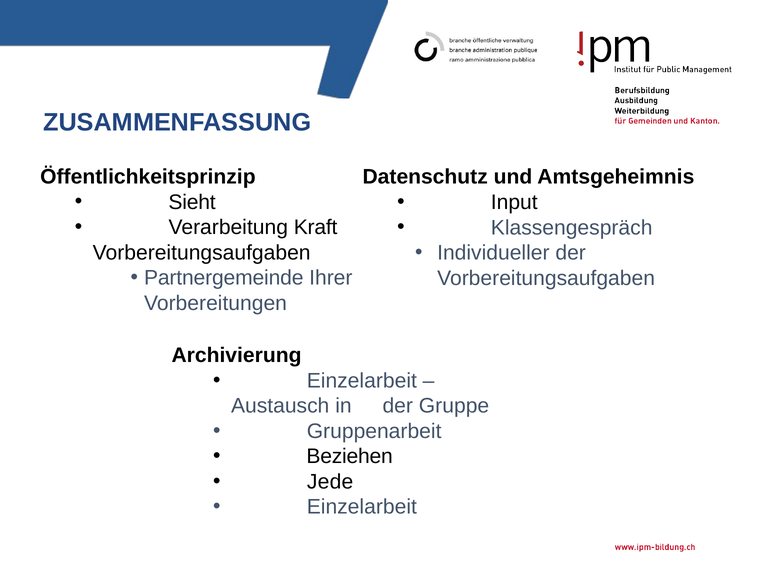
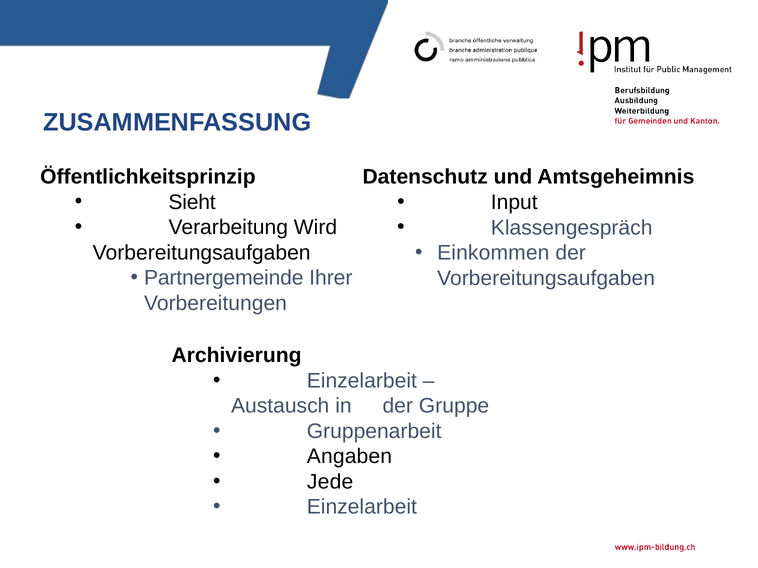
Kraft: Kraft -> Wird (315, 228)
Individueller: Individueller -> Einkommen (493, 253)
Beziehen: Beziehen -> Angaben (349, 457)
